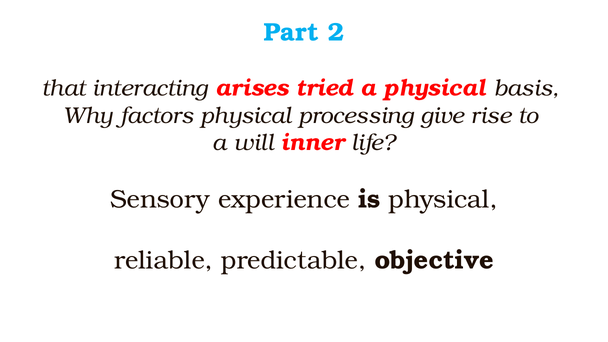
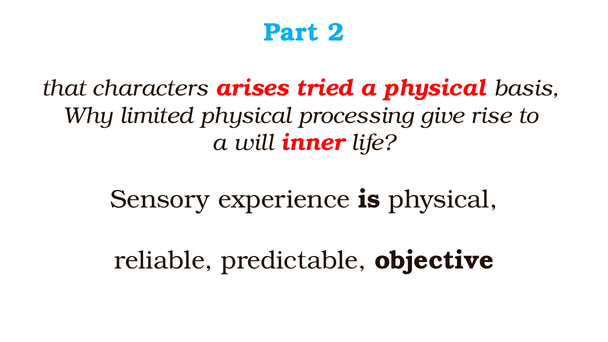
interacting: interacting -> characters (150, 88)
factors: factors -> limited (157, 116)
